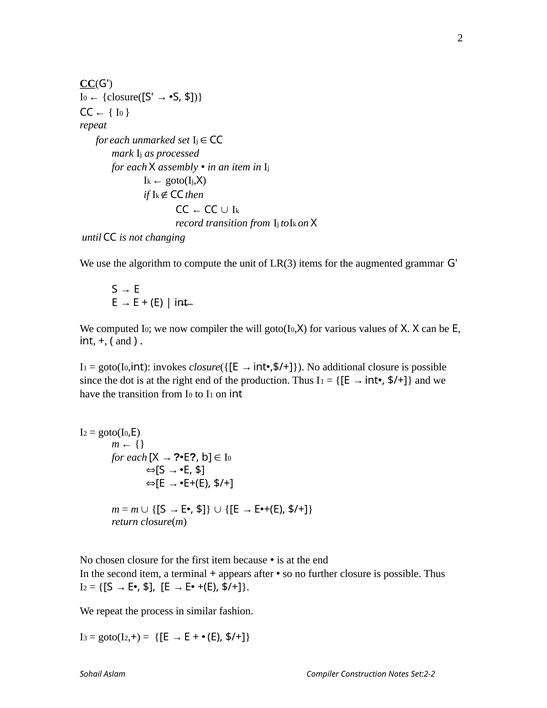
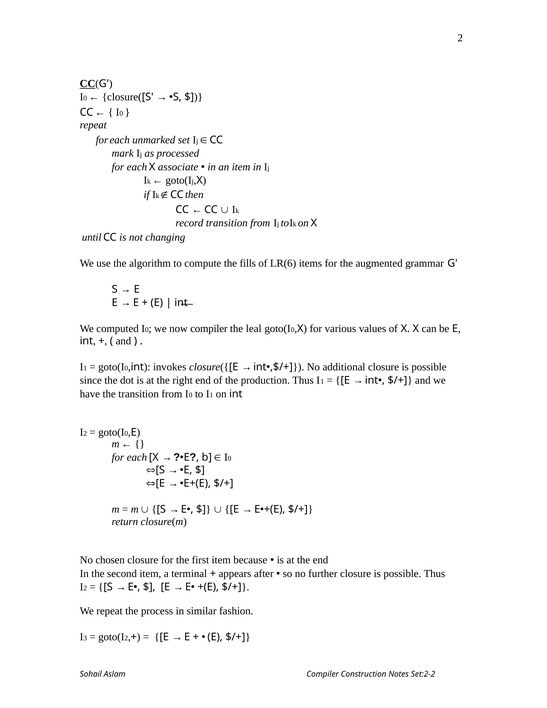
assembly: assembly -> associate (178, 167)
unit: unit -> fills (248, 263)
LR(3: LR(3 -> LR(6 (283, 263)
will: will -> leal (254, 329)
